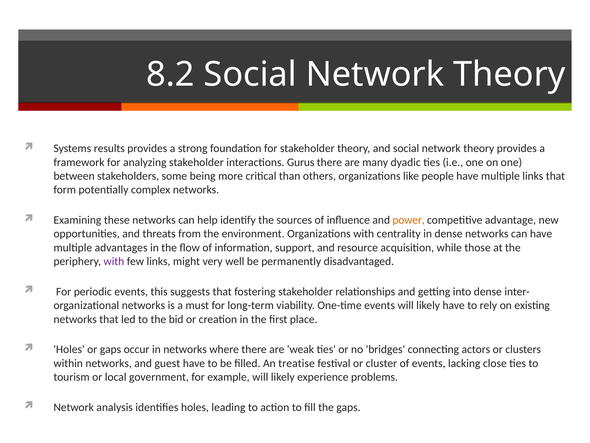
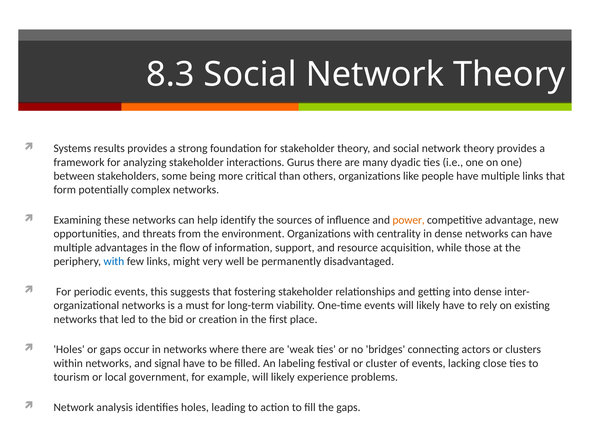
8.2: 8.2 -> 8.3 (170, 74)
with colour: purple -> blue (114, 261)
guest: guest -> signal (167, 363)
treatise: treatise -> labeling (297, 363)
